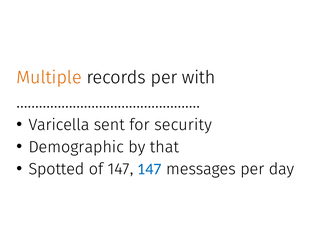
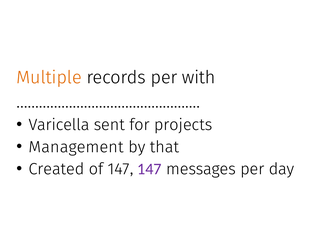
security: security -> projects (183, 124)
Demographic: Demographic -> Management (76, 146)
Spotted: Spotted -> Created (56, 169)
147 colour: blue -> purple (149, 169)
